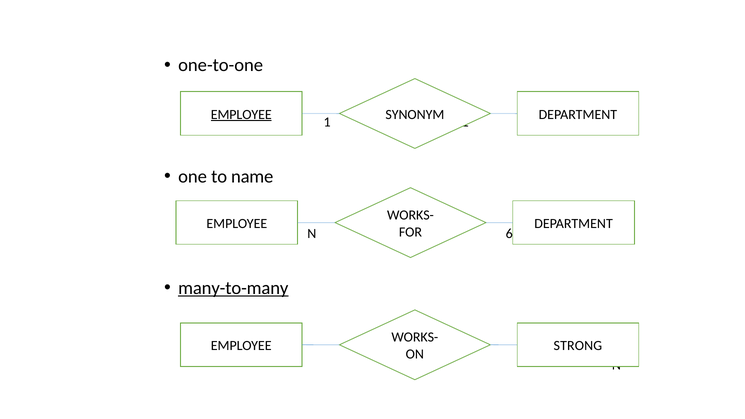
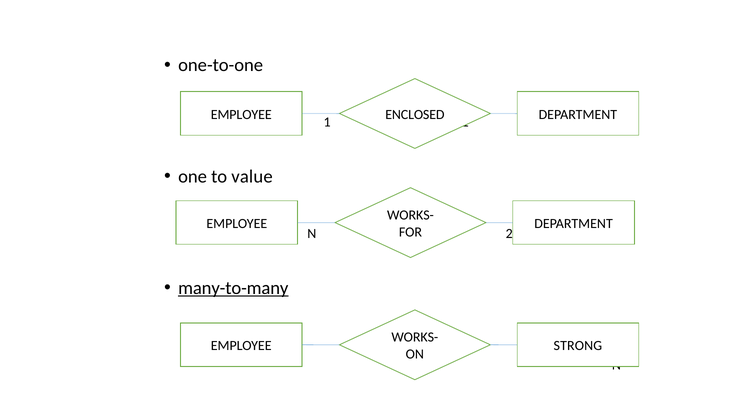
EMPLOYEE underline: present -> none (241, 114)
SYNONYM: SYNONYM -> ENCLOSED (415, 114)
name: name -> value (252, 177)
6: 6 -> 2 (509, 234)
